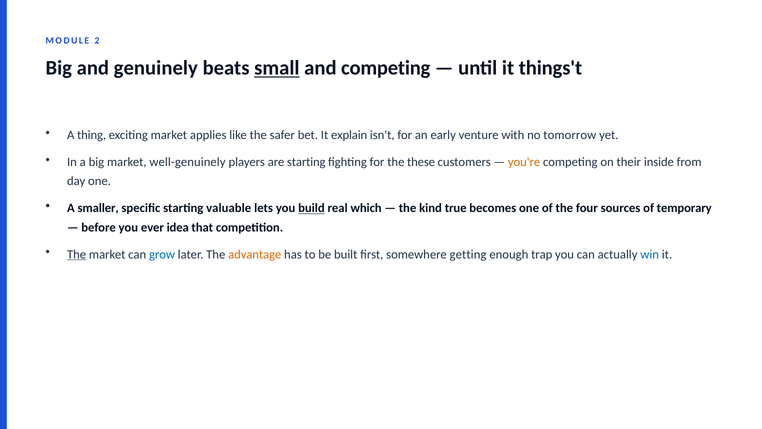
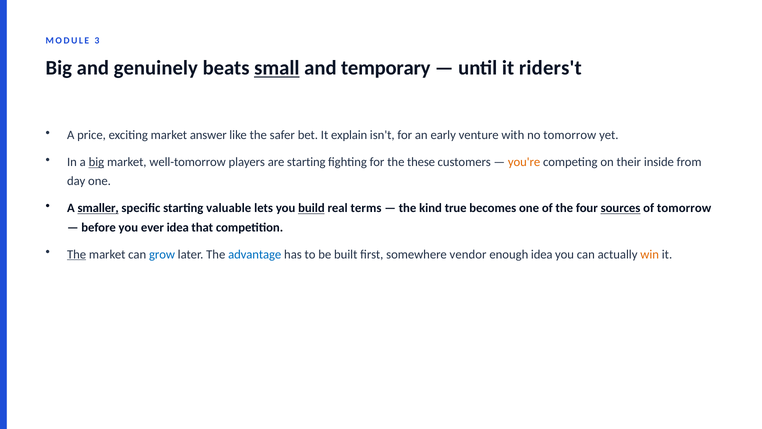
2: 2 -> 3 (97, 41)
and competing: competing -> temporary (386, 68)
things't: things't -> riders't (550, 68)
thing: thing -> price (92, 135)
applies: applies -> answer (208, 135)
big underline: none -> present (96, 162)
well-genuinely: well-genuinely -> well-tomorrow (188, 162)
smaller underline: none -> present (98, 208)
which: which -> terms (366, 208)
sources underline: none -> present (621, 208)
of temporary: temporary -> tomorrow (684, 208)
advantage colour: orange -> blue (255, 254)
getting: getting -> vendor (468, 254)
enough trap: trap -> idea (542, 254)
win colour: blue -> orange (650, 254)
